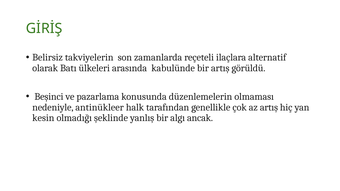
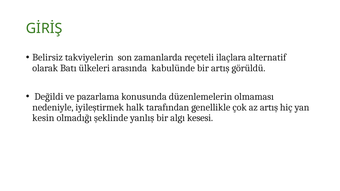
Beşinci: Beşinci -> Değildi (49, 97)
antinükleer: antinükleer -> iyileştirmek (100, 107)
ancak: ancak -> kesesi (200, 118)
